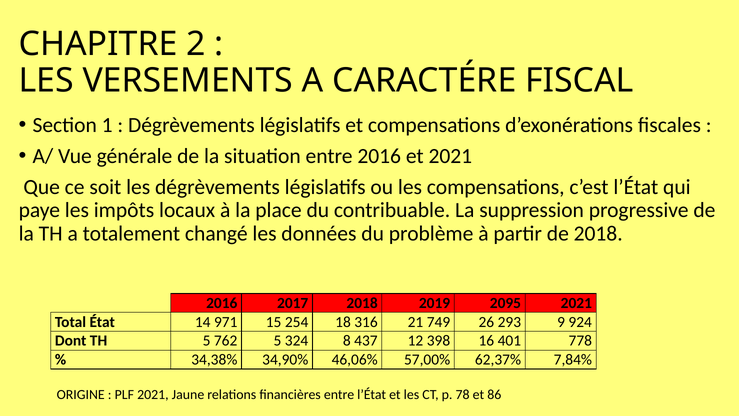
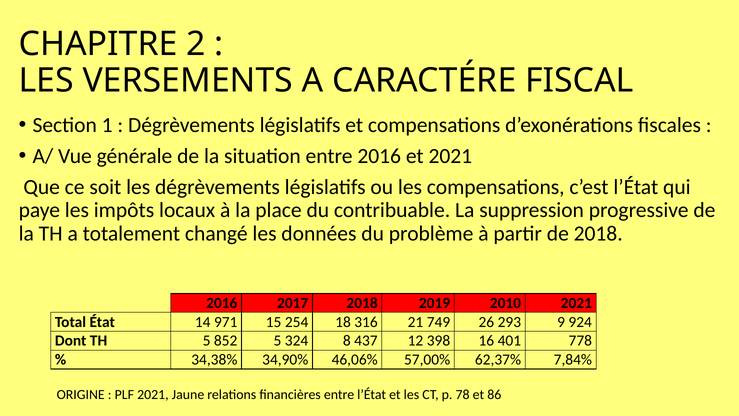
2095: 2095 -> 2010 (505, 303)
762: 762 -> 852 (226, 341)
